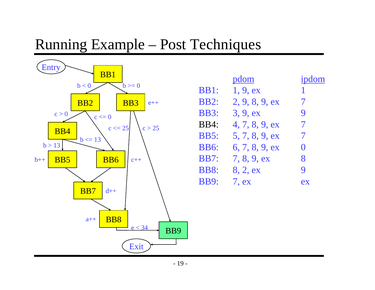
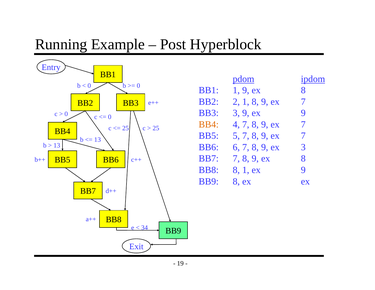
Techniques: Techniques -> Hyperblock (226, 44)
1 9 ex 1: 1 -> 8 (303, 90)
2 9: 9 -> 1 (246, 102)
BB4 colour: black -> orange (209, 124)
ex 0: 0 -> 3 (303, 147)
8 2: 2 -> 1 (246, 170)
BB9 7: 7 -> 8 (236, 181)
